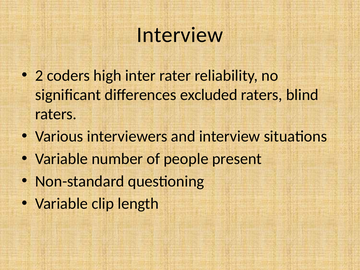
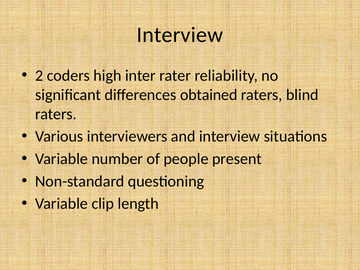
excluded: excluded -> obtained (209, 95)
